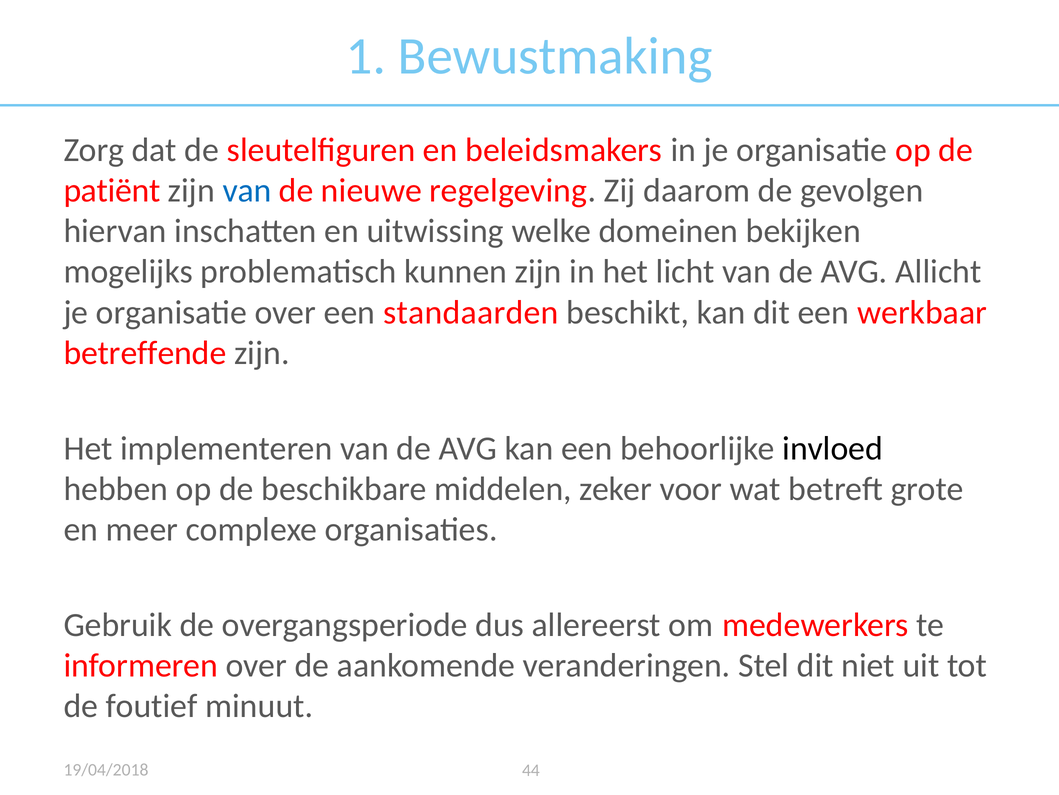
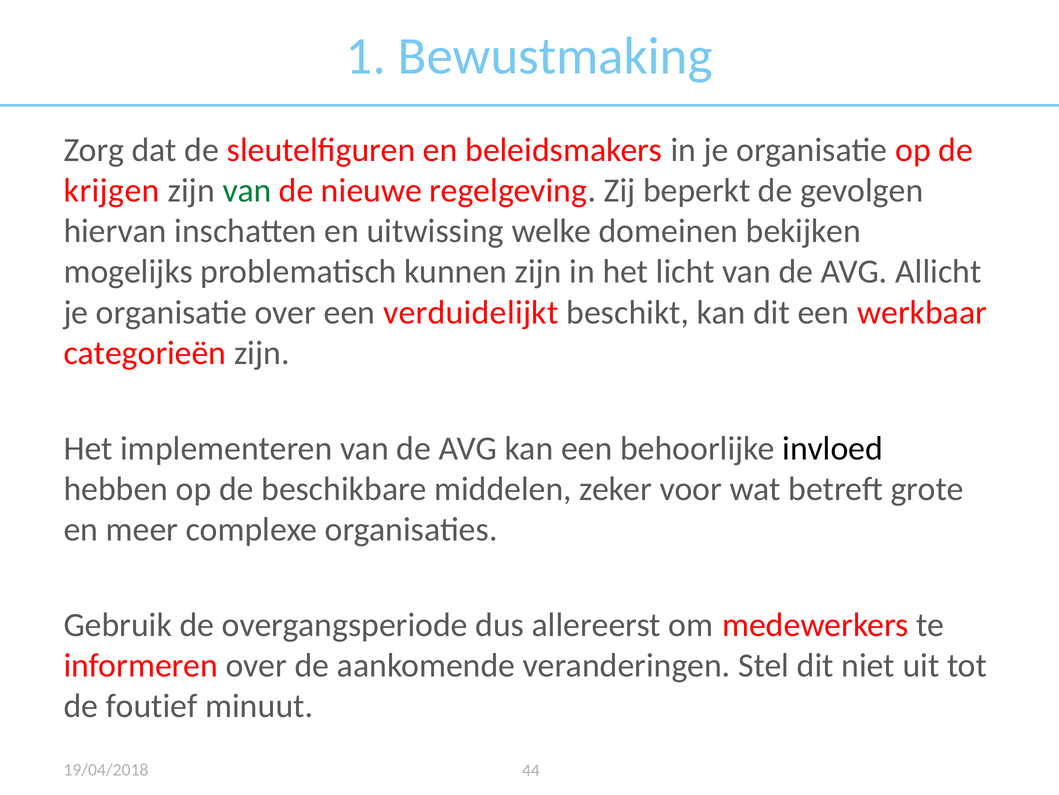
patiënt: patiënt -> krijgen (112, 190)
van colour: blue -> green (247, 190)
daarom: daarom -> beperkt (697, 190)
standaarden: standaarden -> verduidelijkt (471, 312)
betreffende: betreffende -> categorieën (145, 353)
